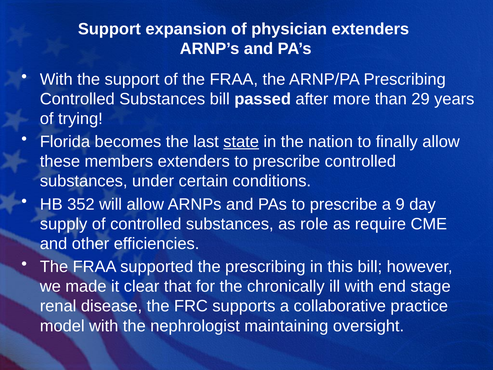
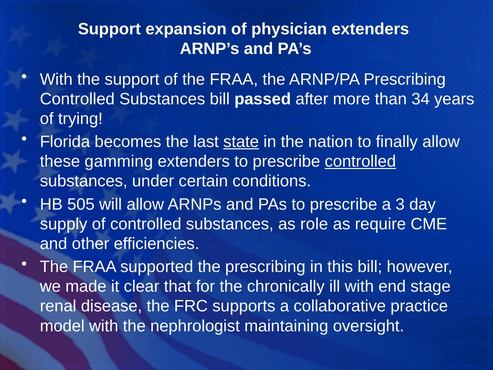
29: 29 -> 34 (420, 99)
members: members -> gamming (119, 161)
controlled underline: none -> present (360, 161)
352: 352 -> 505 (81, 204)
9: 9 -> 3 (400, 204)
